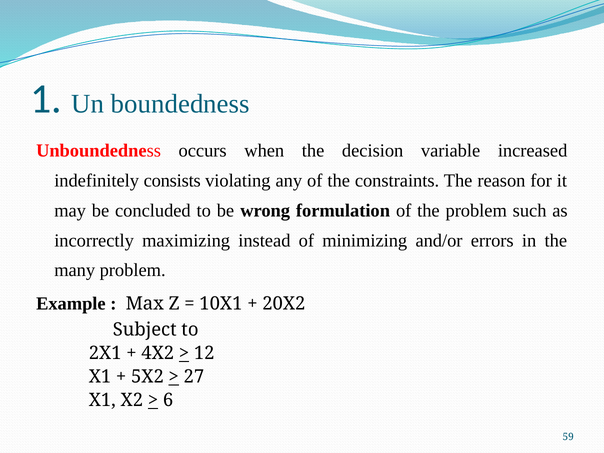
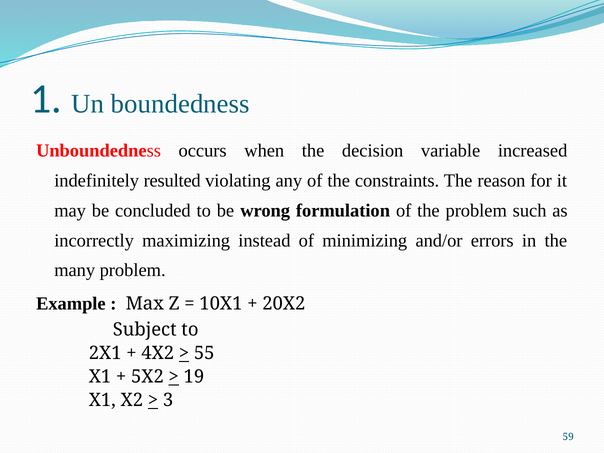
consists: consists -> resulted (172, 181)
12: 12 -> 55 (204, 353)
27: 27 -> 19 (194, 377)
6: 6 -> 3 (168, 400)
